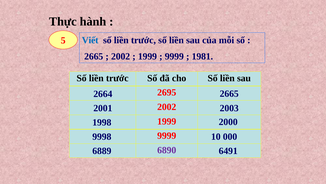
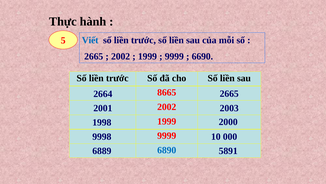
1981: 1981 -> 6690 (202, 56)
2695: 2695 -> 8665 (167, 92)
6890 colour: purple -> blue (167, 150)
6491: 6491 -> 5891 (228, 151)
